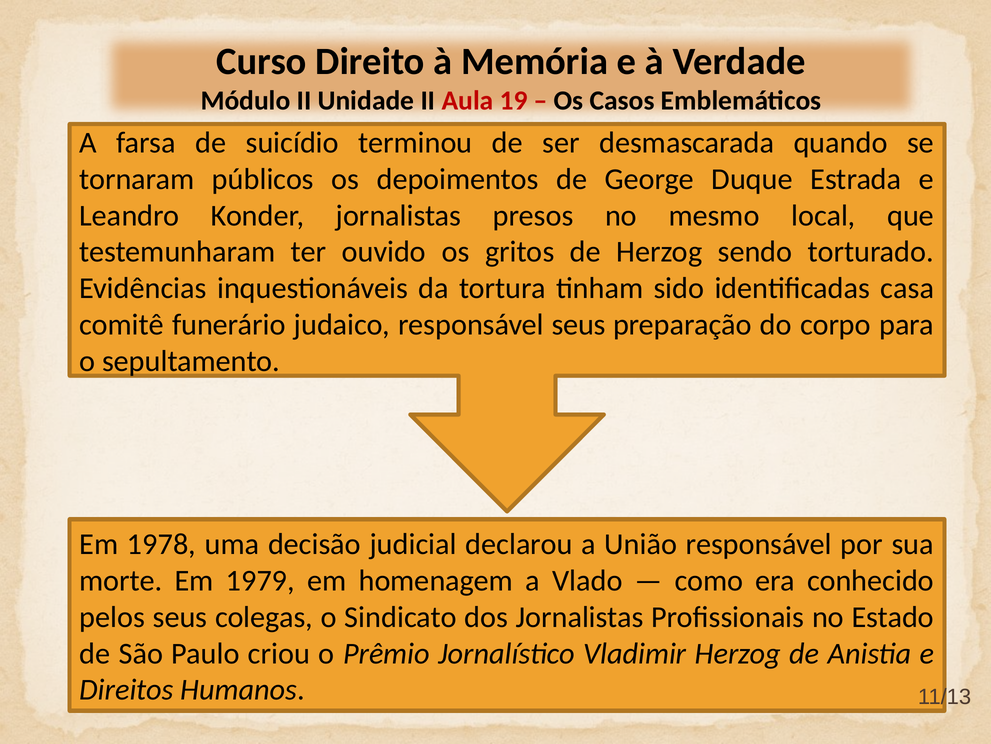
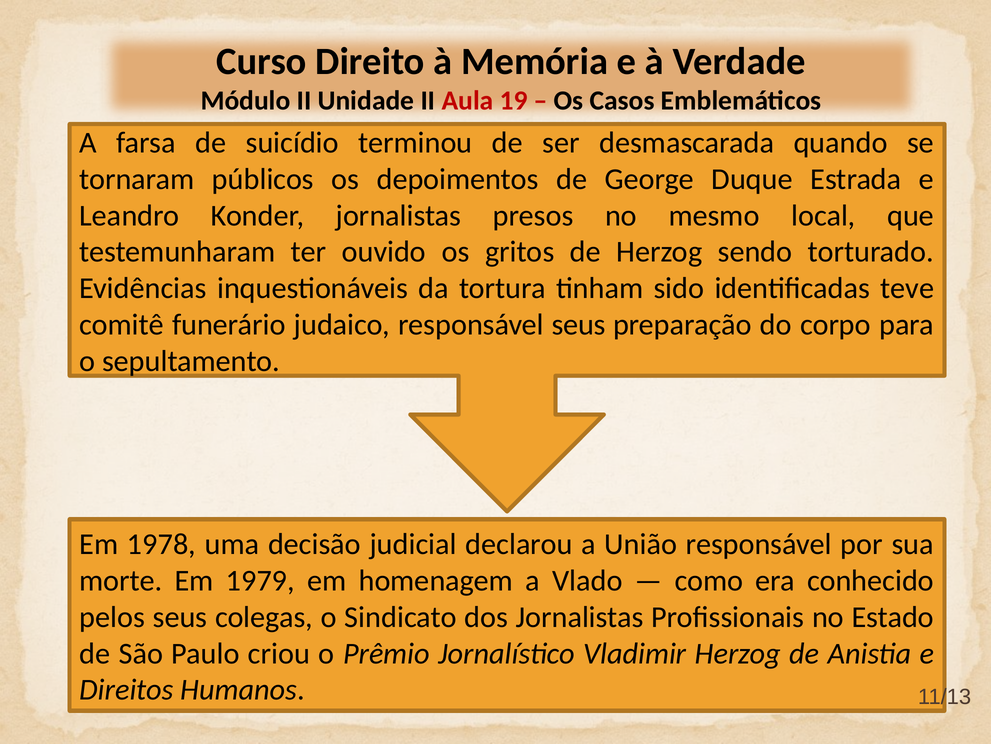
casa: casa -> teve (907, 288)
